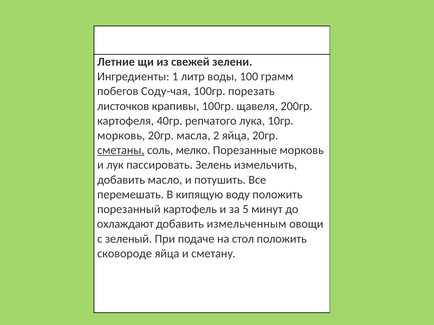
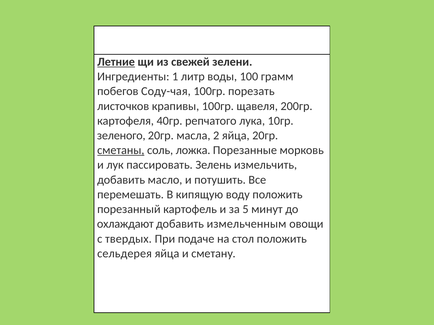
Летние underline: none -> present (116, 62)
морковь: морковь -> зеленого (121, 136)
мелко: мелко -> ложка (193, 150)
зеленый: зеленый -> твердых (128, 239)
сковороде: сковороде -> сельдерея (125, 254)
